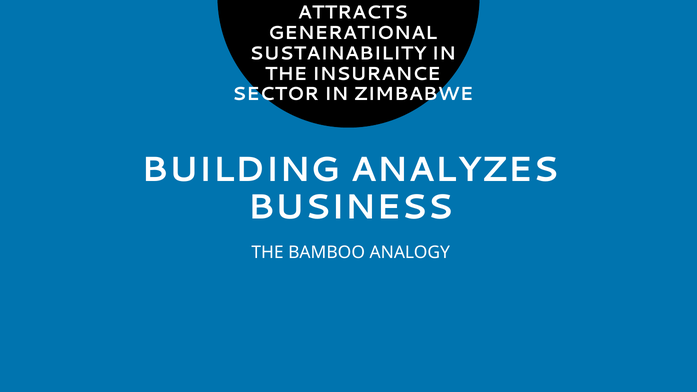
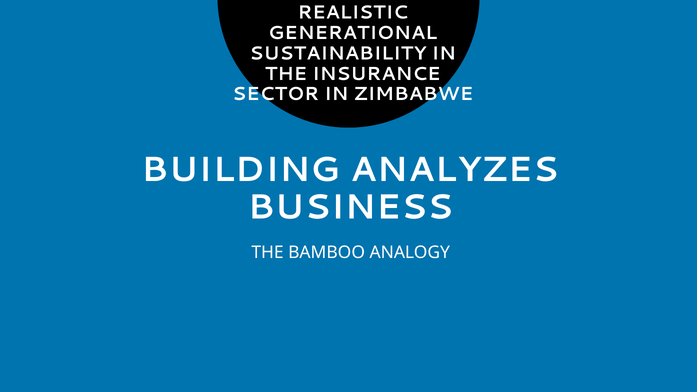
ATTRACTS: ATTRACTS -> REALISTIC (353, 13)
